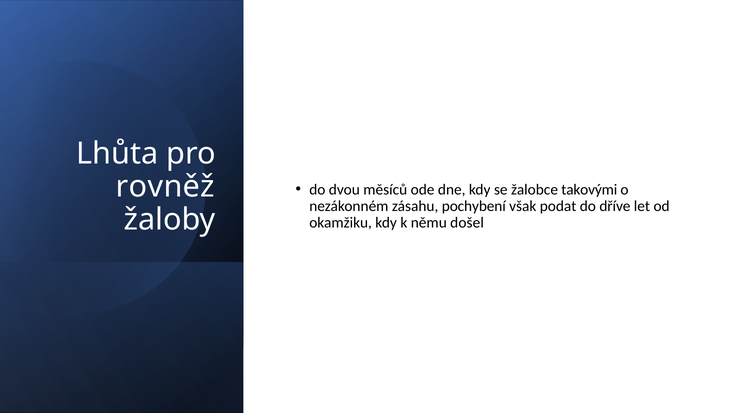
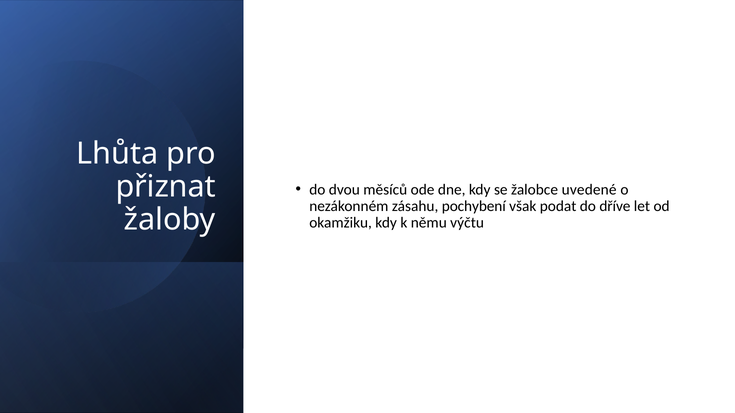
rovněž: rovněž -> přiznat (166, 187)
takovými: takovými -> uvedené (589, 190)
došel: došel -> výčtu (467, 223)
